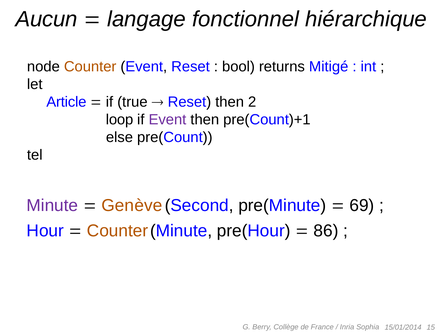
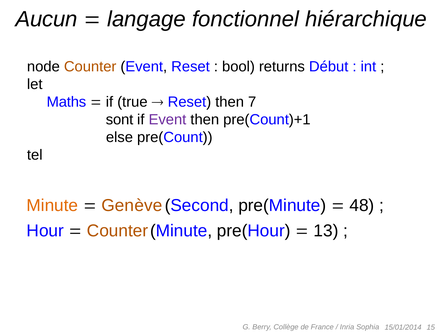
Mitigé: Mitigé -> Début (329, 67)
Article: Article -> Maths (66, 102)
2: 2 -> 7 (252, 102)
loop: loop -> sont (120, 120)
Minute colour: purple -> orange (52, 206)
69: 69 -> 48 (362, 206)
86: 86 -> 13 (326, 231)
